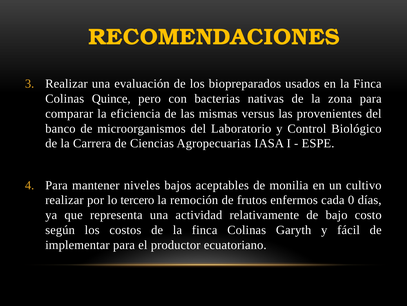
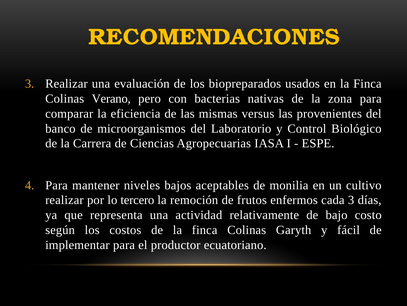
Quince: Quince -> Verano (111, 98)
cada 0: 0 -> 3 (351, 200)
